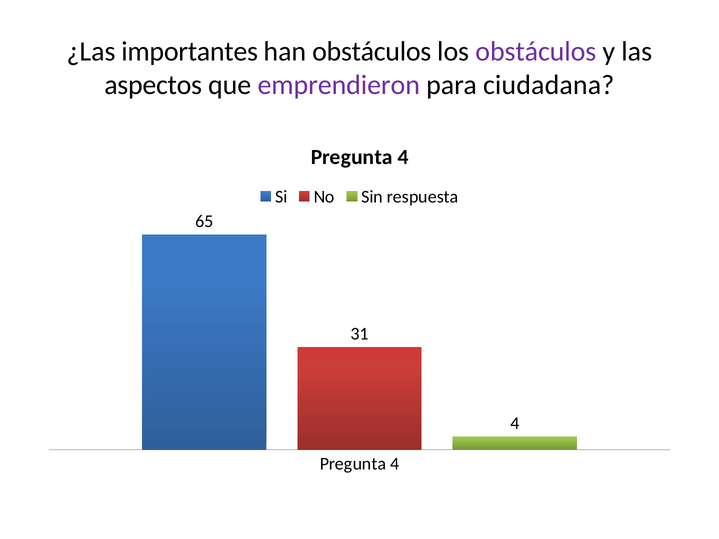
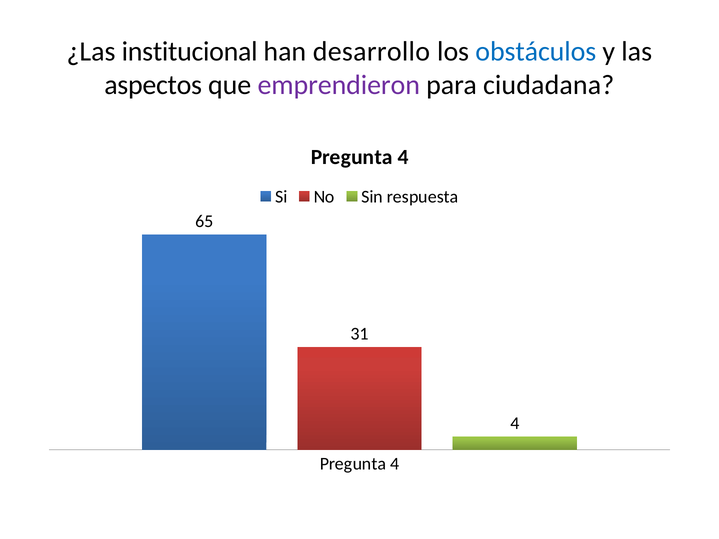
importantes: importantes -> institucional (190, 52)
han obstáculos: obstáculos -> desarrollo (371, 52)
obstáculos colour: purple -> blue (536, 52)
